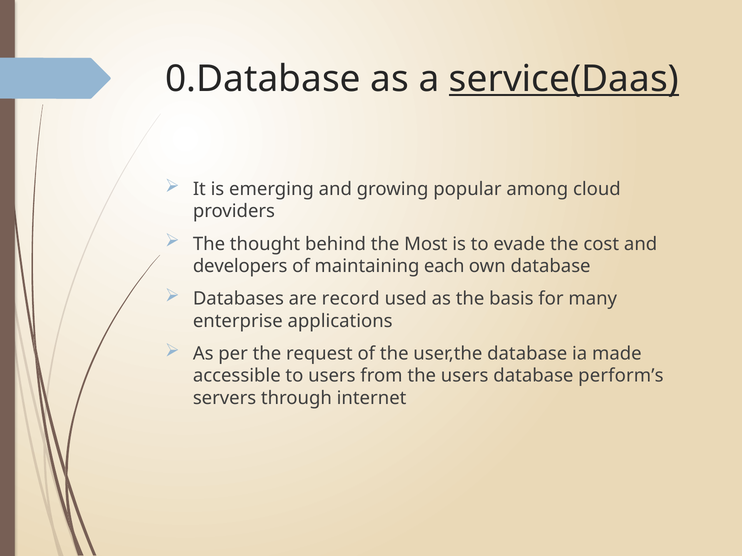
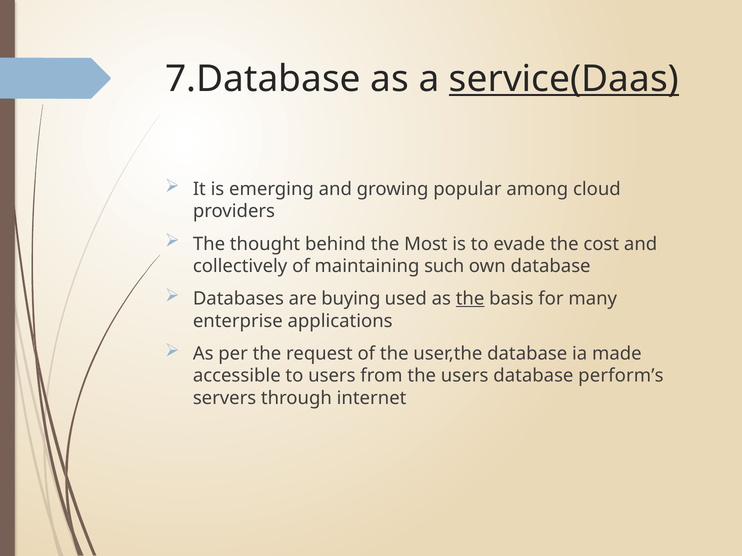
0.Database: 0.Database -> 7.Database (263, 79)
developers: developers -> collectively (240, 266)
each: each -> such (444, 266)
record: record -> buying (351, 299)
the underline: none -> present (470, 299)
